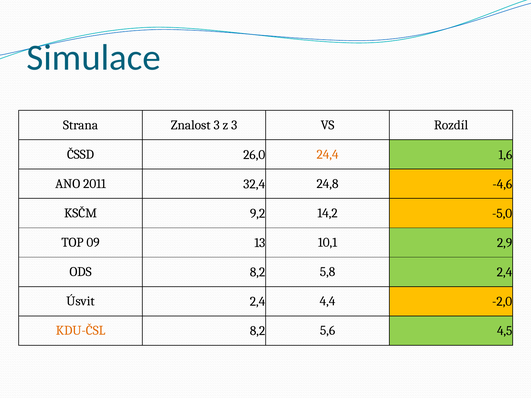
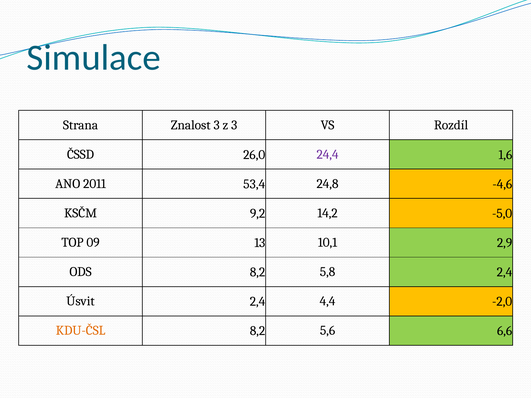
24,4 colour: orange -> purple (328, 154)
32,4: 32,4 -> 53,4 (254, 184)
4,5: 4,5 -> 6,6 (505, 331)
